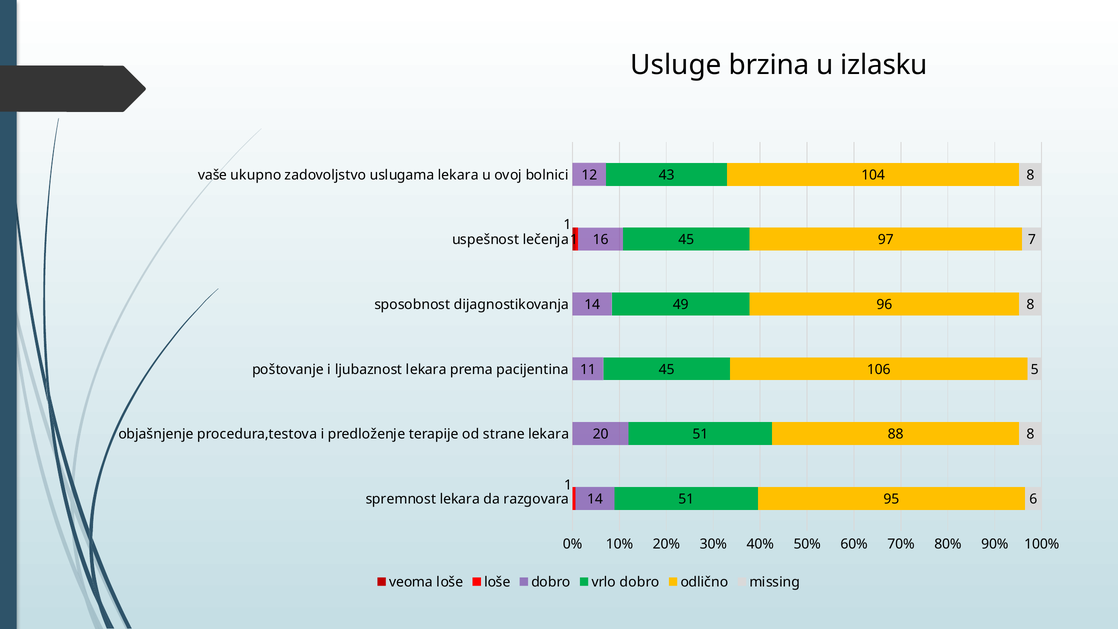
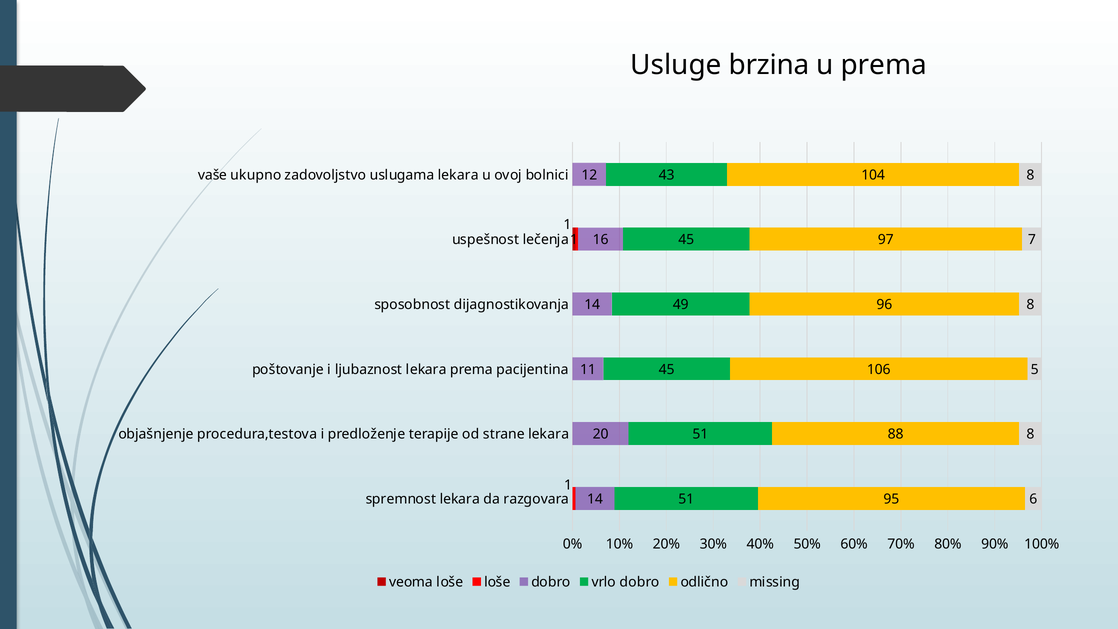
u izlasku: izlasku -> prema (884, 65)
